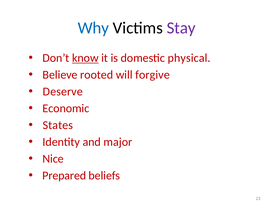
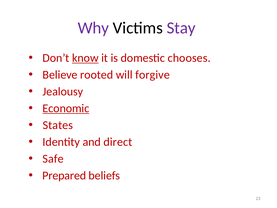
Why colour: blue -> purple (93, 28)
physical: physical -> chooses (189, 58)
Deserve: Deserve -> Jealousy (63, 91)
Economic underline: none -> present (66, 108)
major: major -> direct (118, 142)
Nice: Nice -> Safe (53, 159)
